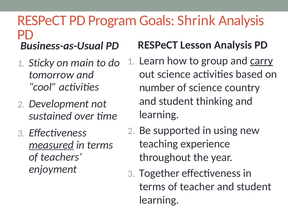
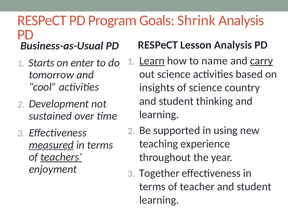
Learn underline: none -> present (152, 61)
group: group -> name (215, 61)
Sticky: Sticky -> Starts (42, 63)
main: main -> enter (82, 63)
number: number -> insights (157, 88)
teachers underline: none -> present (61, 157)
